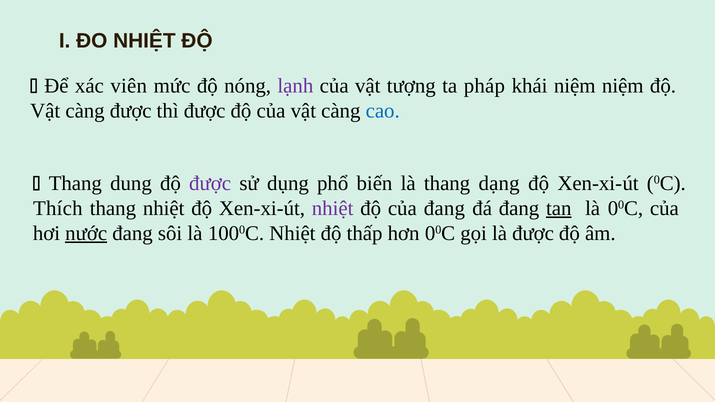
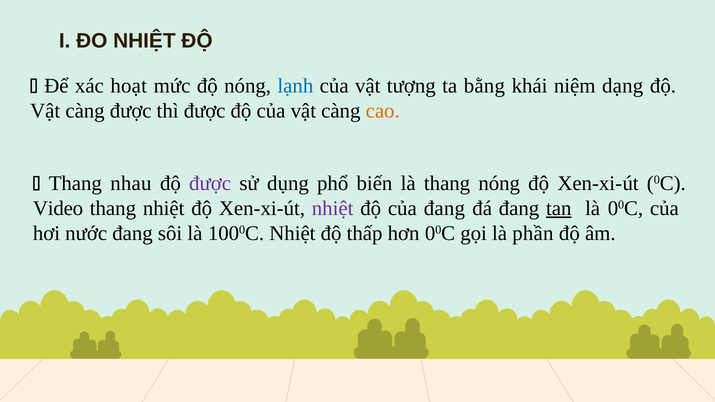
viên: viên -> hoạt (129, 86)
lạnh colour: purple -> blue (295, 86)
pháp: pháp -> bằng (484, 86)
niệm niệm: niệm -> dạng (623, 86)
cao colour: blue -> orange (383, 111)
dung: dung -> nhau (131, 183)
thang dạng: dạng -> nóng (499, 183)
Thích: Thích -> Video (58, 208)
nước underline: present -> none (86, 233)
là được: được -> phần (533, 233)
